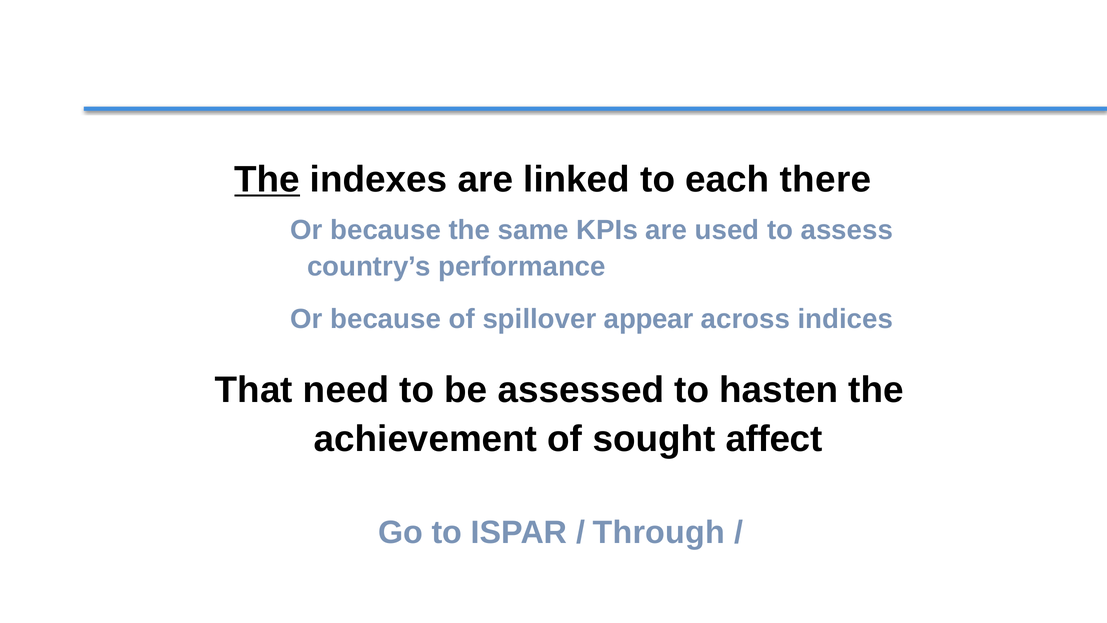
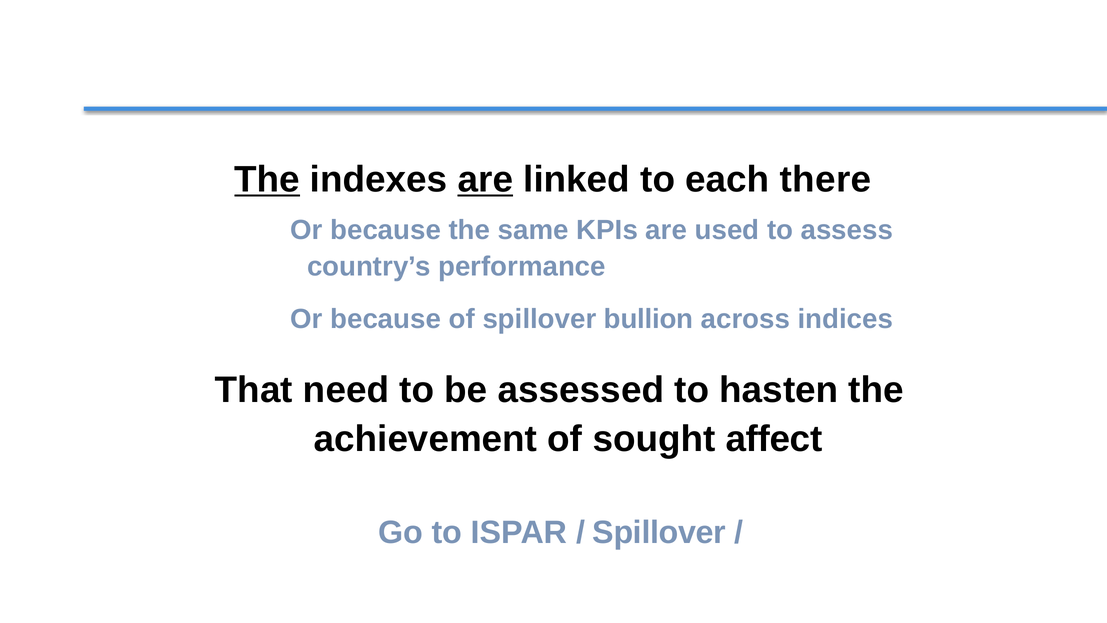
are underline: none -> present (485, 179)
appear: appear -> bullion (649, 319)
Through: Through -> Spillover (659, 532)
